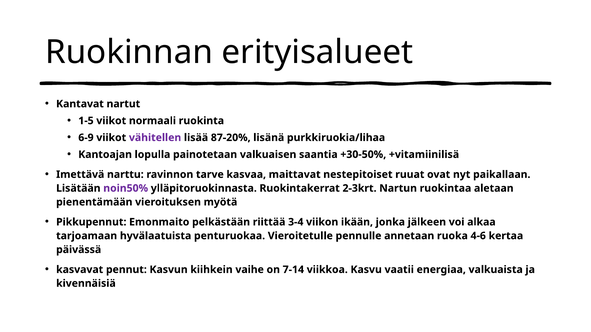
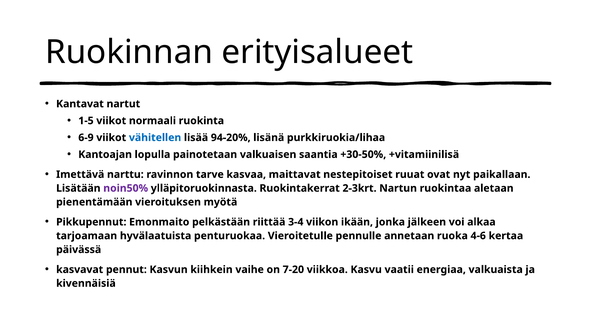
vähitellen colour: purple -> blue (155, 138)
87-20%: 87-20% -> 94-20% (231, 138)
7-14: 7-14 -> 7-20 (293, 270)
